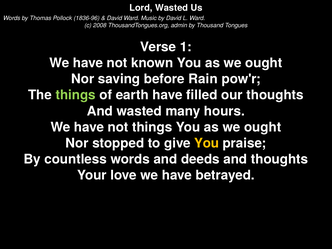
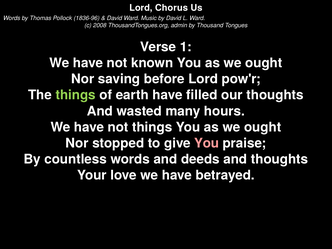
Lord Wasted: Wasted -> Chorus (172, 8)
before Rain: Rain -> Lord (203, 79)
You colour: yellow -> pink (207, 143)
